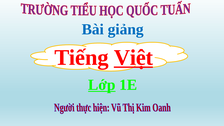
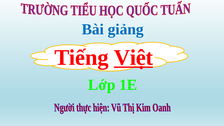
Lớp underline: present -> none (102, 85)
